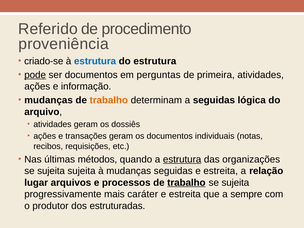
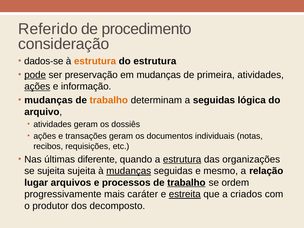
proveniência: proveniência -> consideração (64, 44)
criado-se: criado-se -> dados-se (44, 61)
estrutura colour: blue -> orange (95, 61)
ser documentos: documentos -> preservação (91, 75)
em perguntas: perguntas -> mudanças (159, 75)
ações underline: none -> present (37, 87)
métodos: métodos -> diferente (97, 159)
mudanças underline: none -> present (129, 171)
seguidas e estreita: estreita -> mesmo (221, 171)
sujeita: sujeita -> ordem (235, 183)
estreita underline: none -> present (185, 194)
sempre: sempre -> criados (246, 194)
estruturadas: estruturadas -> decomposto (117, 206)
